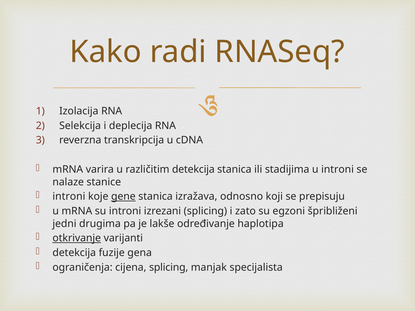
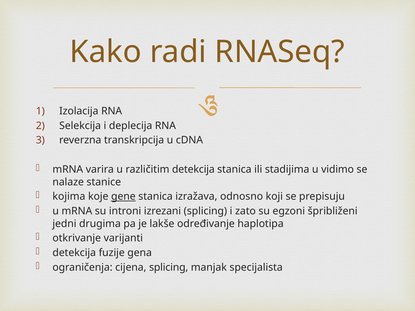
u introni: introni -> vidimo (338, 170)
introni: introni -> kojima (69, 197)
otkrivanje underline: present -> none (77, 238)
